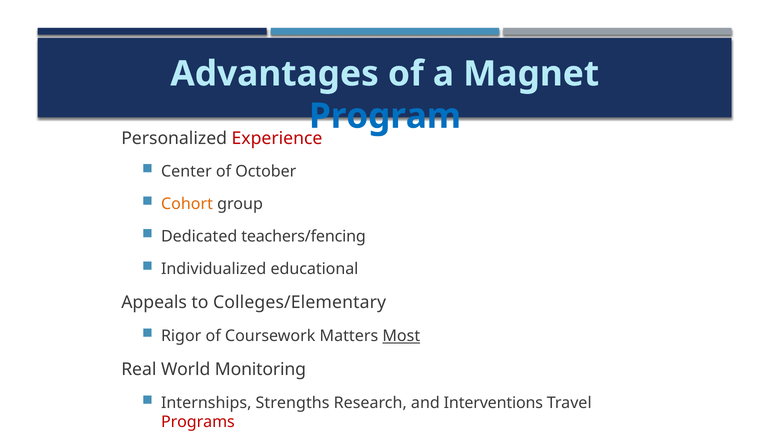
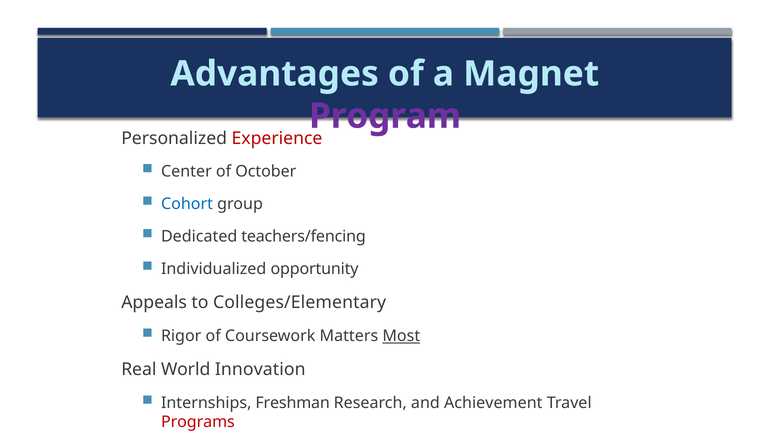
Program colour: blue -> purple (385, 116)
Cohort colour: orange -> blue (187, 204)
educational: educational -> opportunity (315, 269)
Monitoring: Monitoring -> Innovation (260, 370)
Strengths: Strengths -> Freshman (293, 403)
Interventions: Interventions -> Achievement (493, 403)
